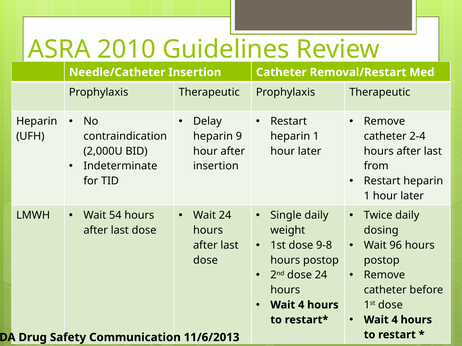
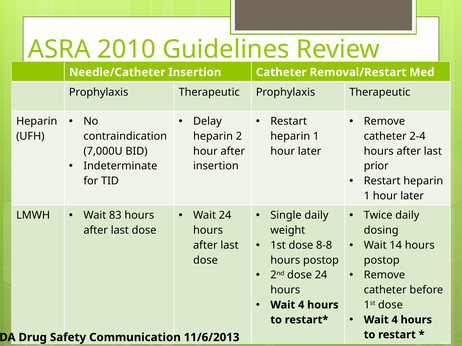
9: 9 -> 2 (239, 136)
2,000U: 2,000U -> 7,000U (103, 151)
from: from -> prior (376, 166)
54: 54 -> 83 (115, 216)
9-8: 9-8 -> 8-8 (324, 246)
96: 96 -> 14 (396, 246)
